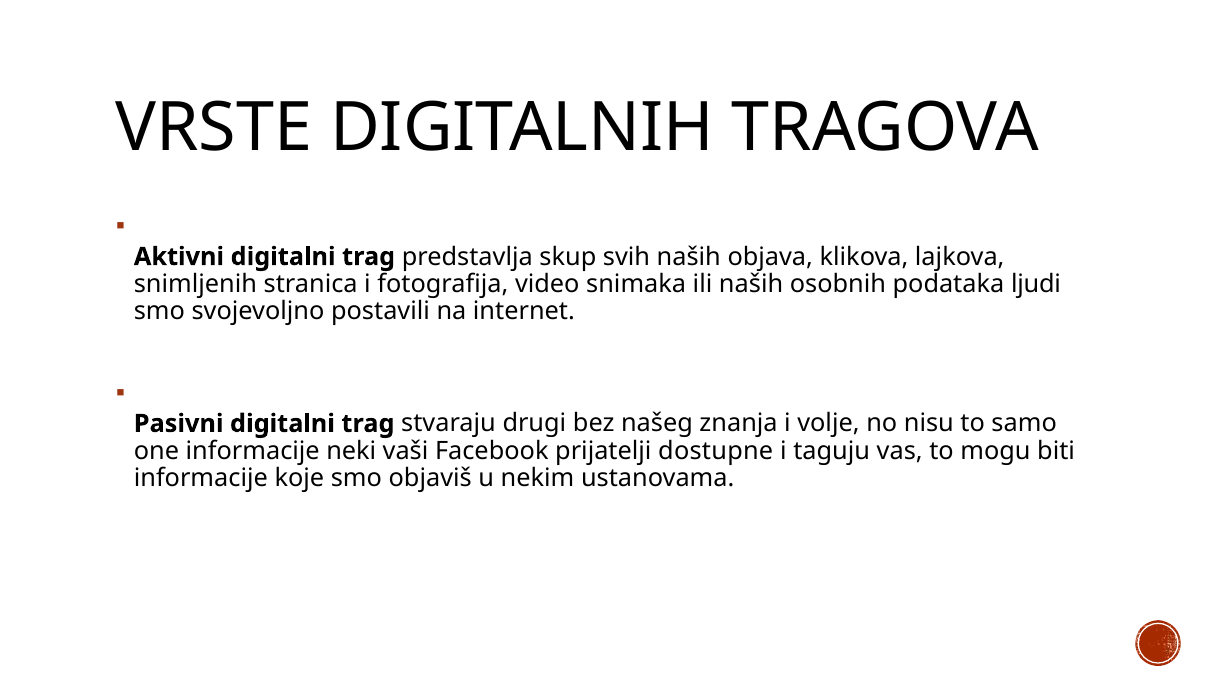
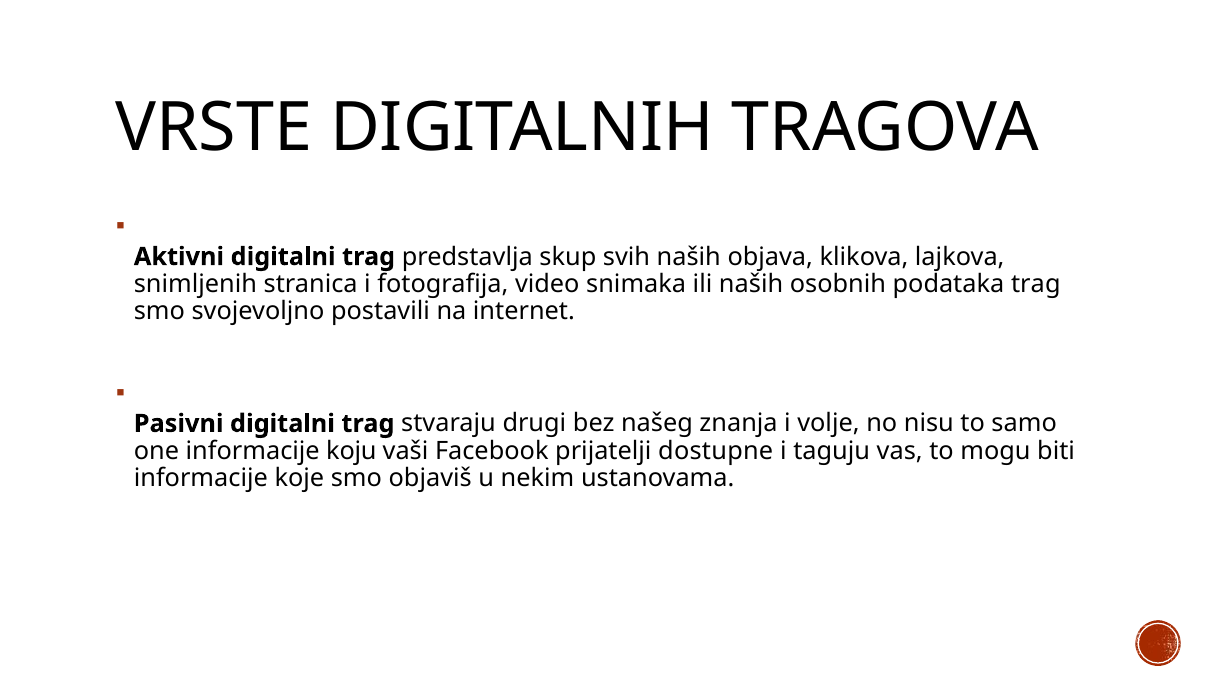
podataka ljudi: ljudi -> trag (1036, 284)
neki: neki -> koju (351, 451)
